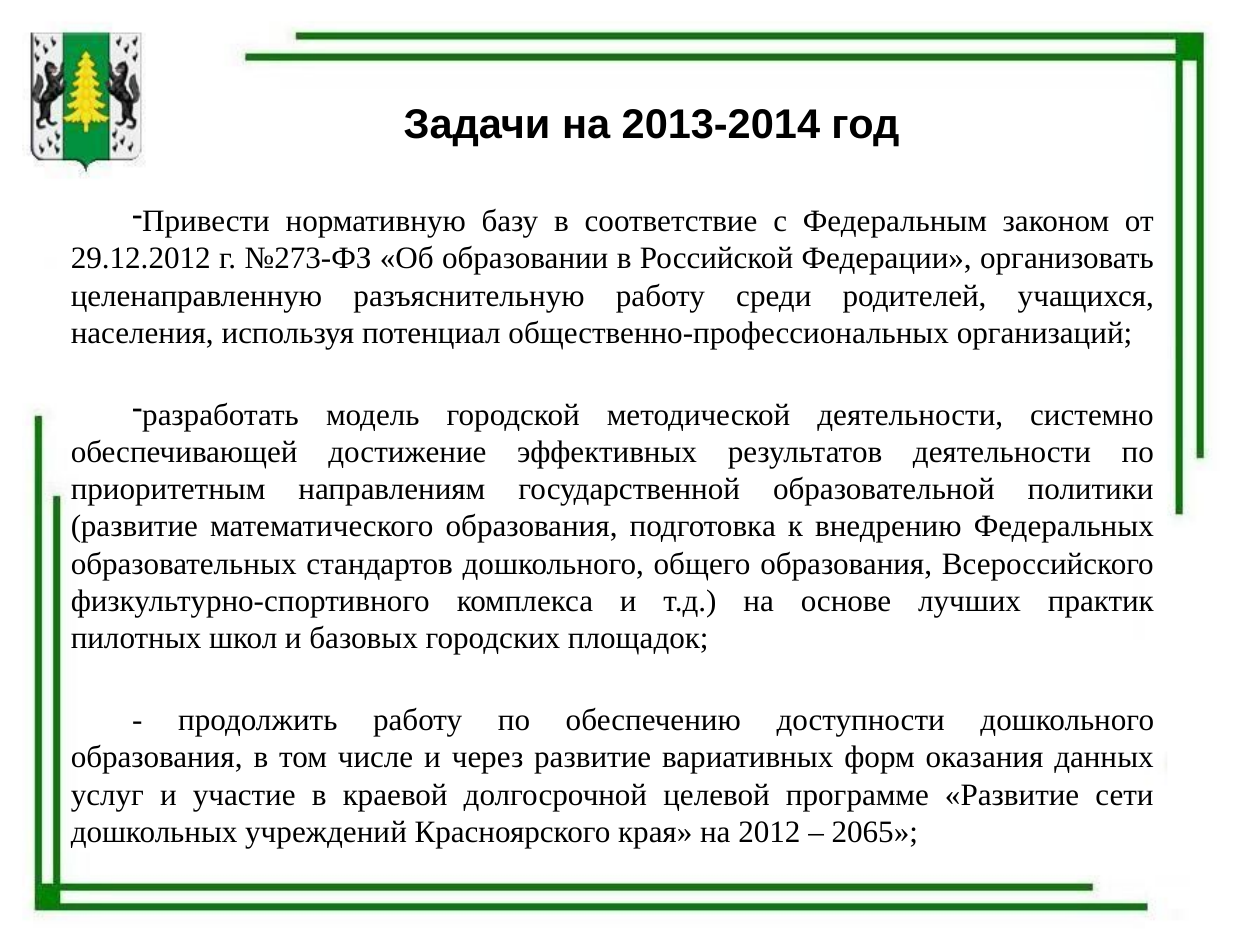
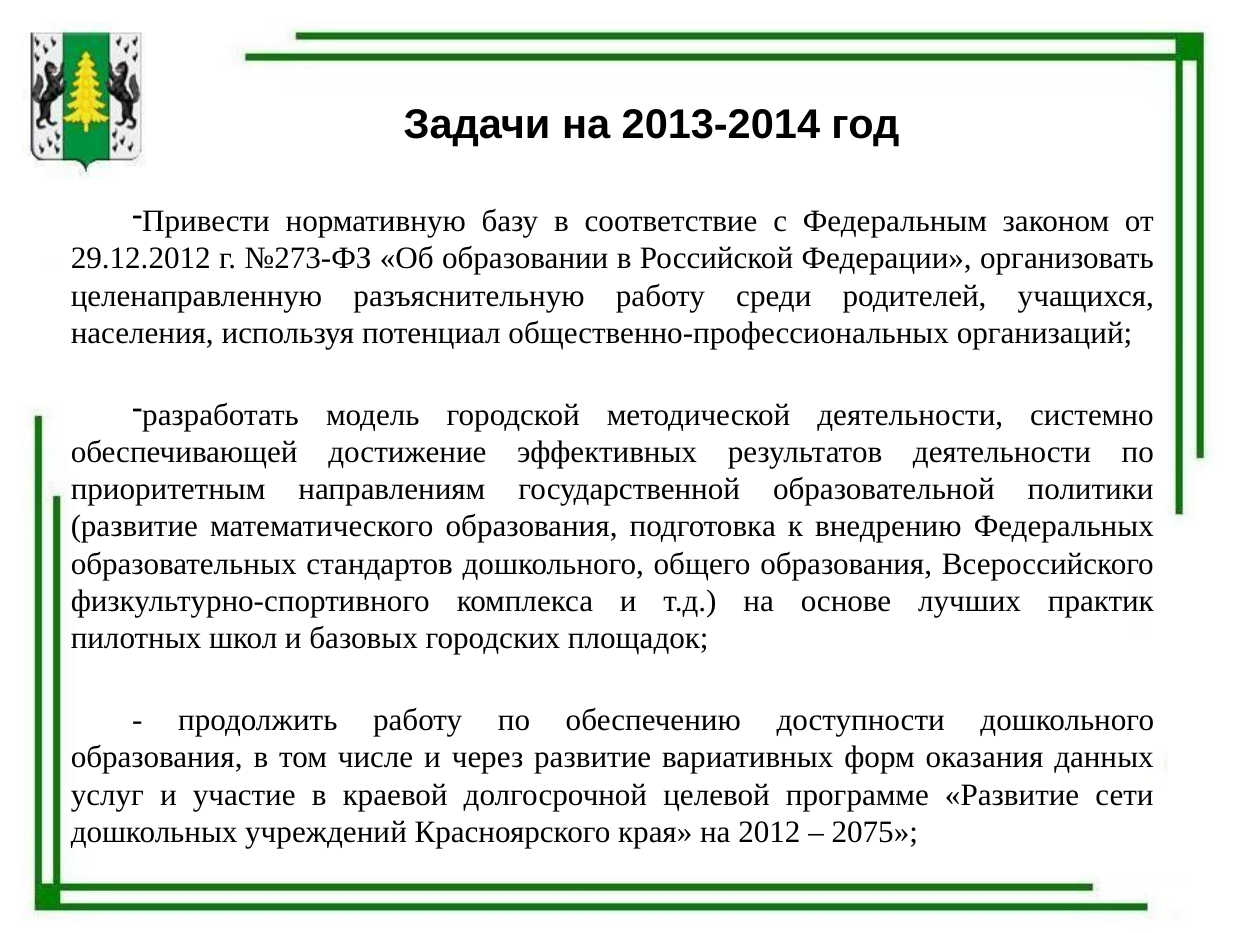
2065: 2065 -> 2075 (875, 833)
